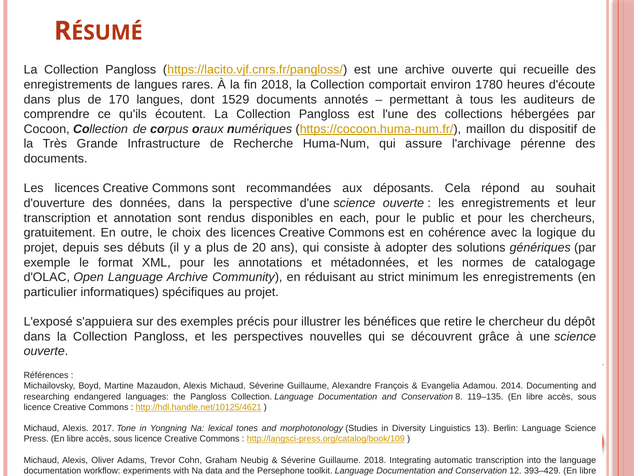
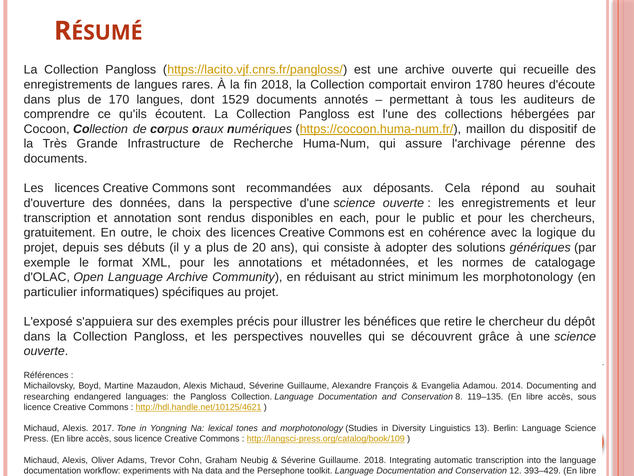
minimum les enregistrements: enregistrements -> morphotonology (528, 277)
